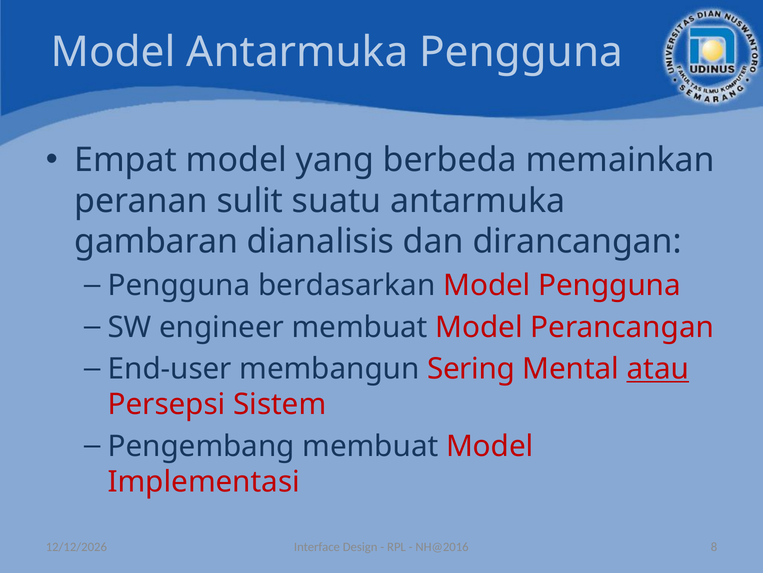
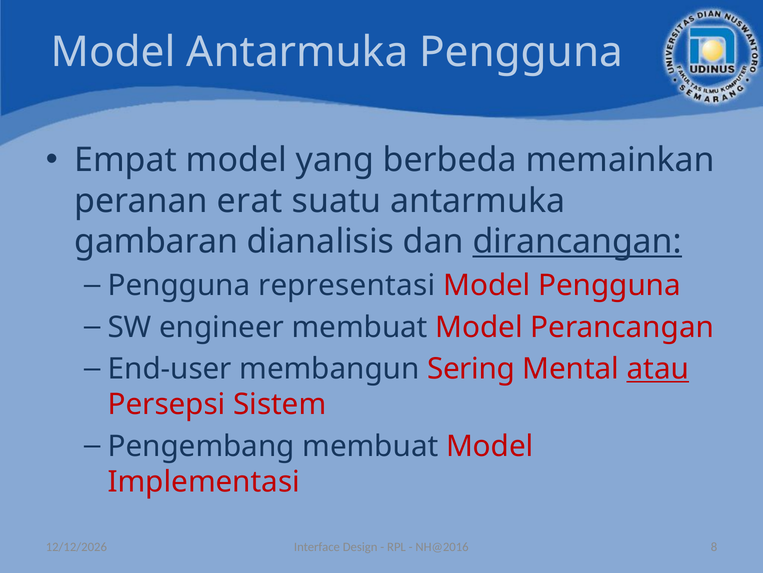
sulit: sulit -> erat (250, 201)
dirancangan underline: none -> present (577, 241)
berdasarkan: berdasarkan -> representasi (347, 285)
